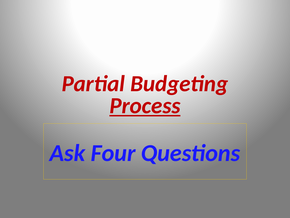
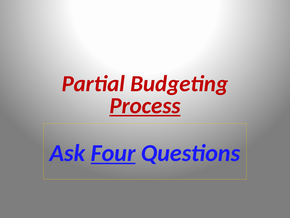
Four underline: none -> present (113, 153)
